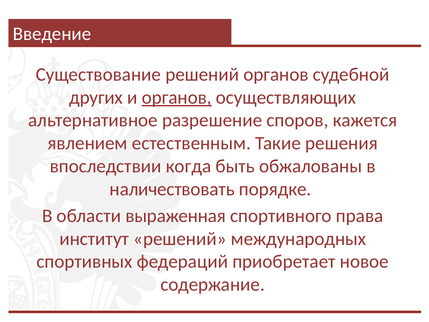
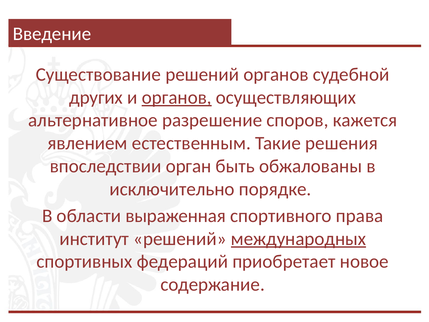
когда: когда -> орган (189, 166)
наличествовать: наличествовать -> исключительно (172, 189)
международных underline: none -> present (298, 239)
